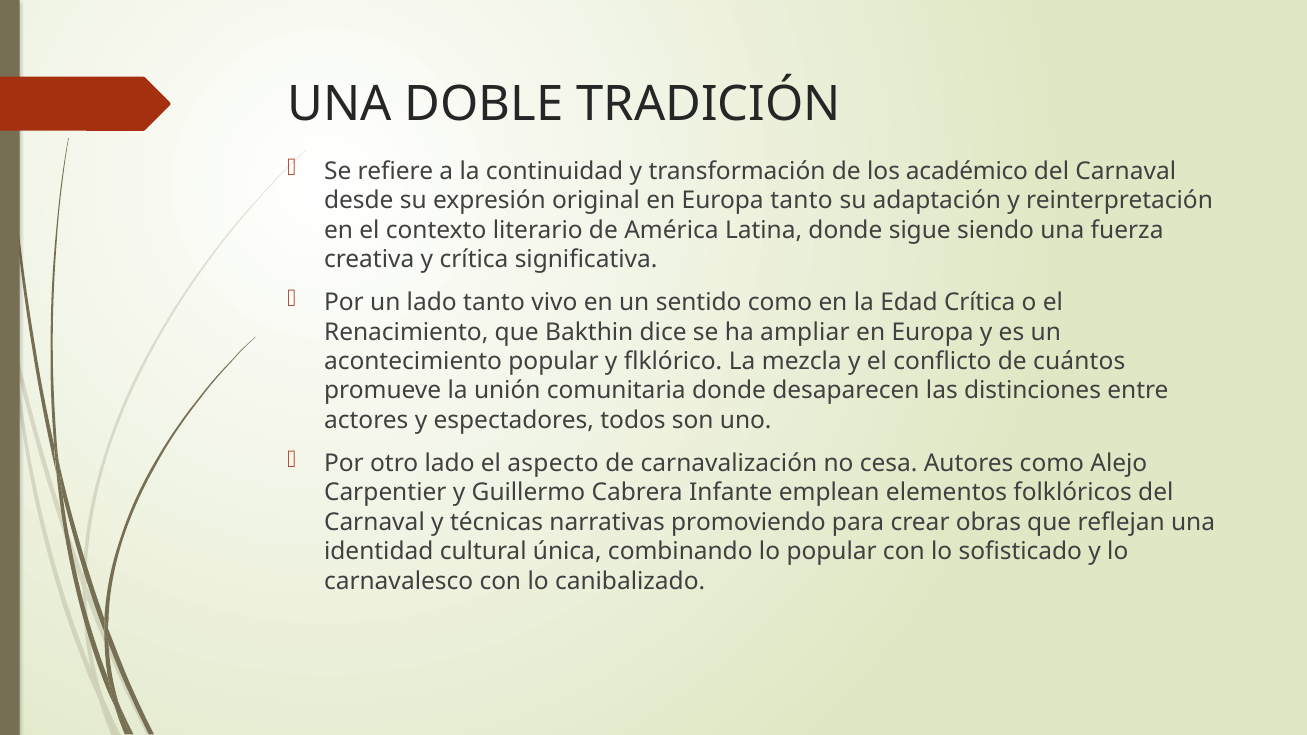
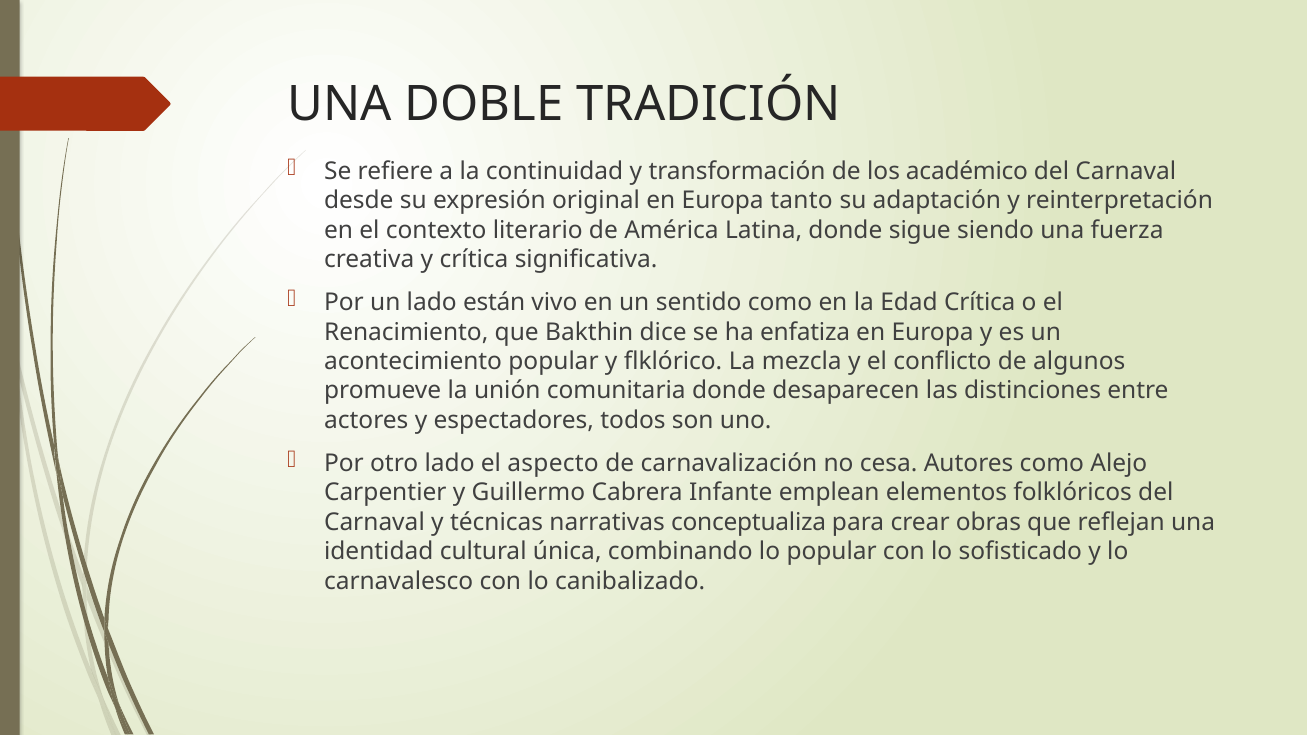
lado tanto: tanto -> están (494, 303)
ampliar: ampliar -> enfatiza (805, 332)
cuántos: cuántos -> algunos (1079, 362)
promoviendo: promoviendo -> conceptualiza (749, 522)
